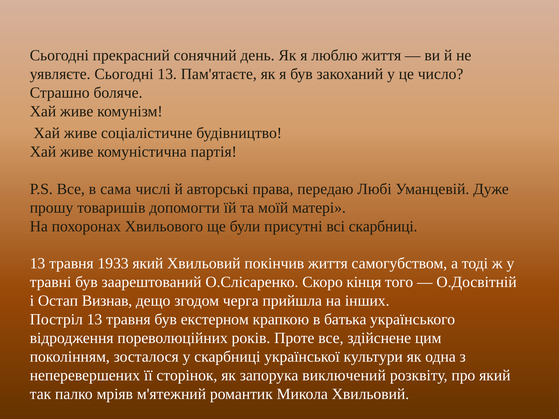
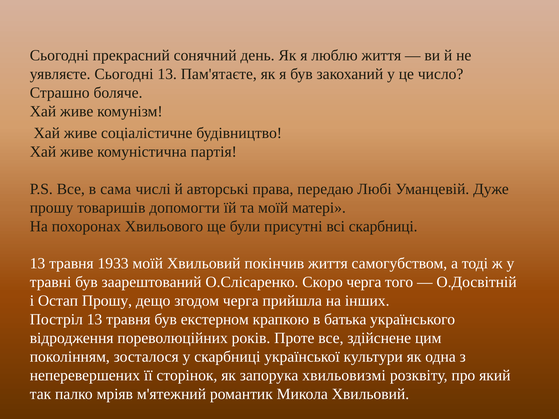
1933 який: який -> моїй (148, 264)
Скоро кінця: кінця -> черга (364, 282)
Остап Визнав: Визнав -> Прошу (107, 301)
виключений: виключений -> хвильовизмі (344, 376)
